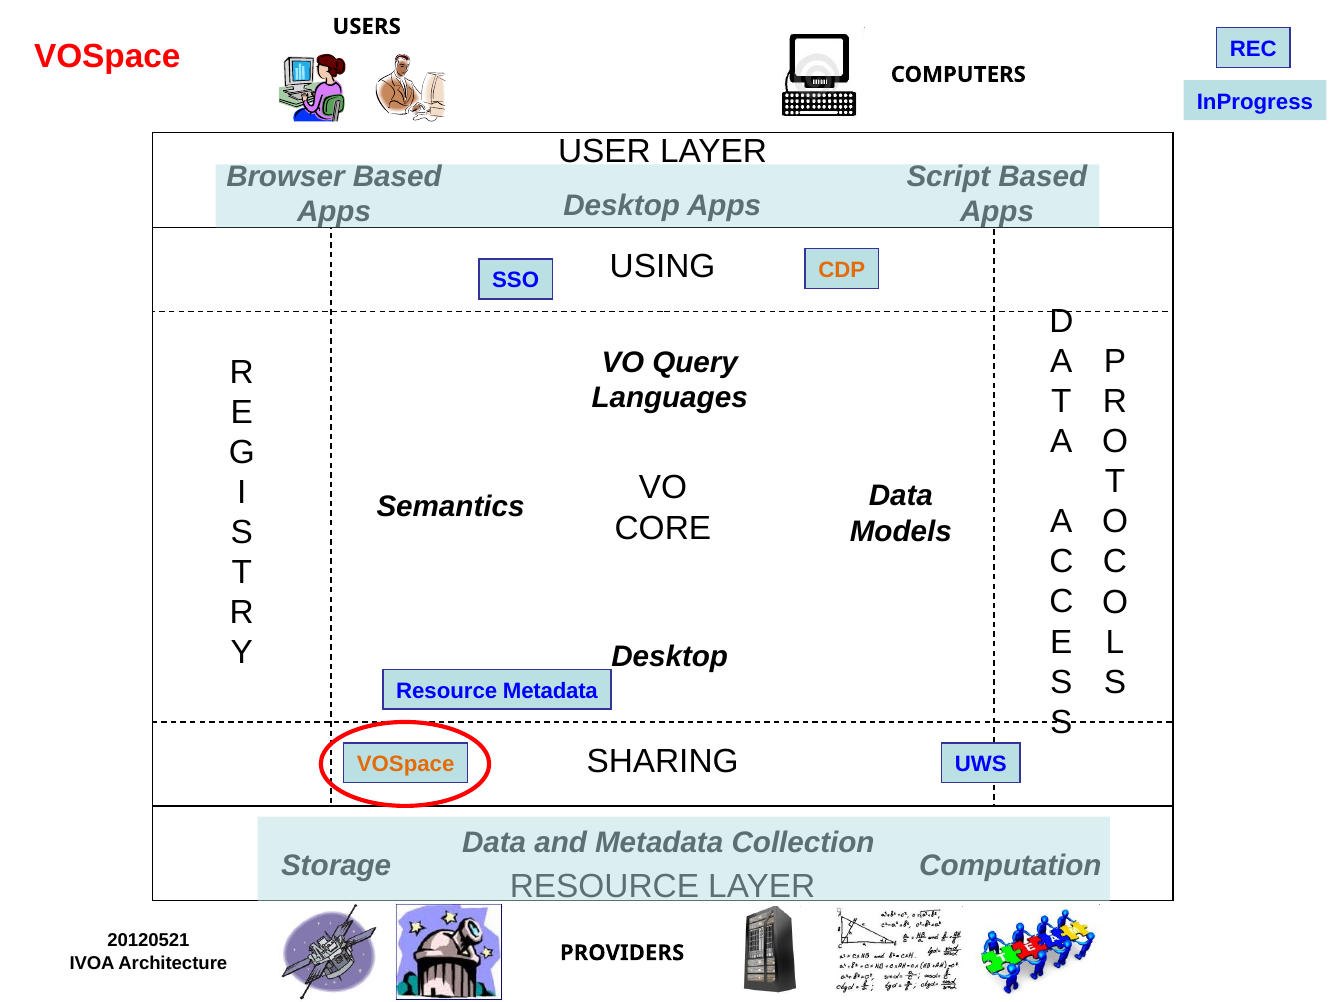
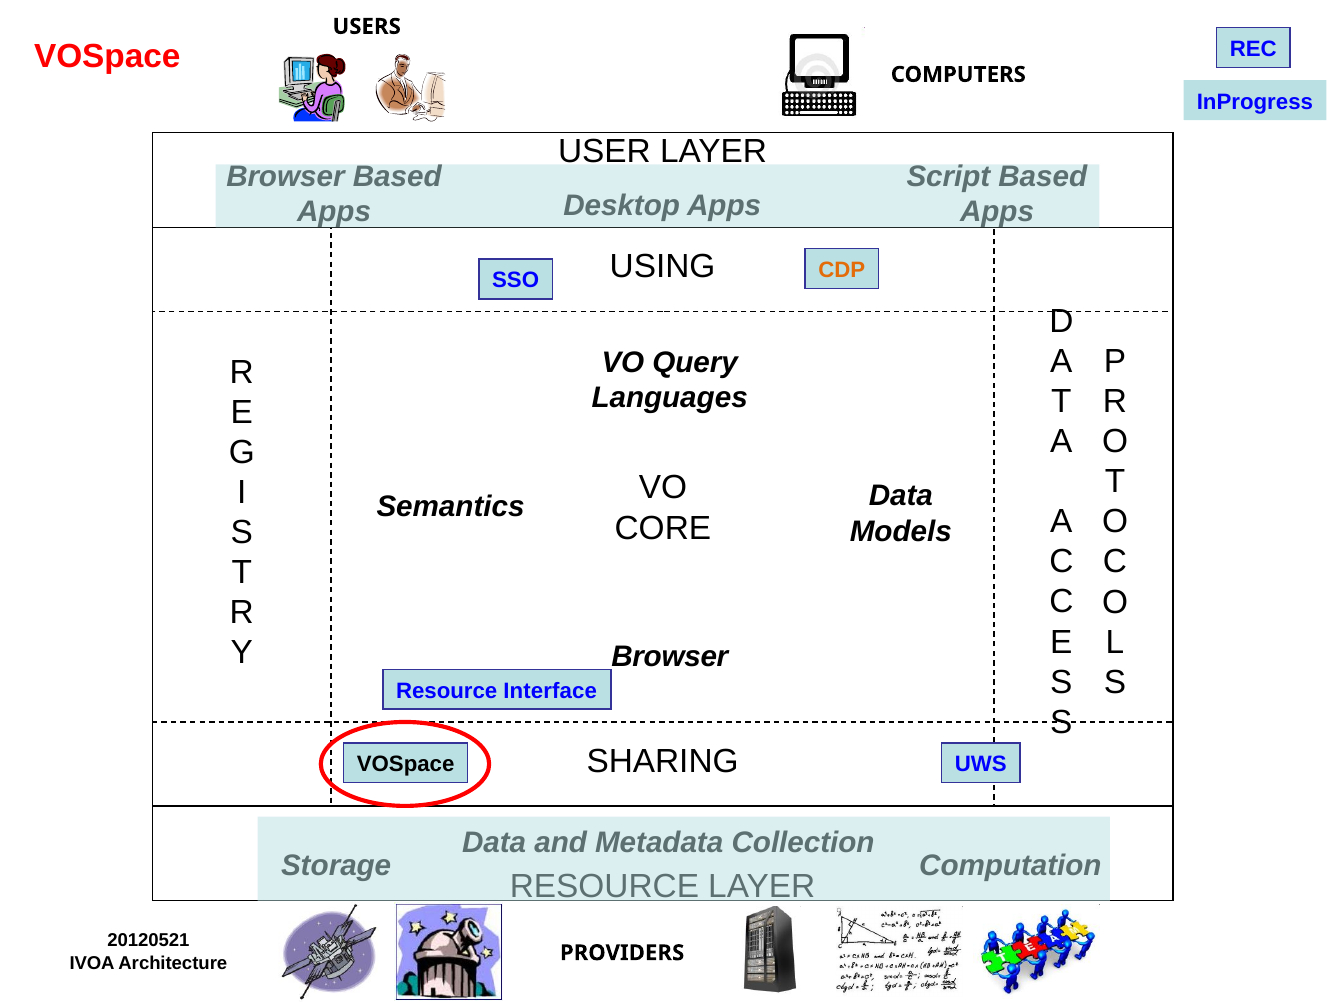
Desktop: Desktop -> Browser (670, 657)
Resource Metadata: Metadata -> Interface (550, 691)
VOSpace colour: orange -> black (406, 764)
